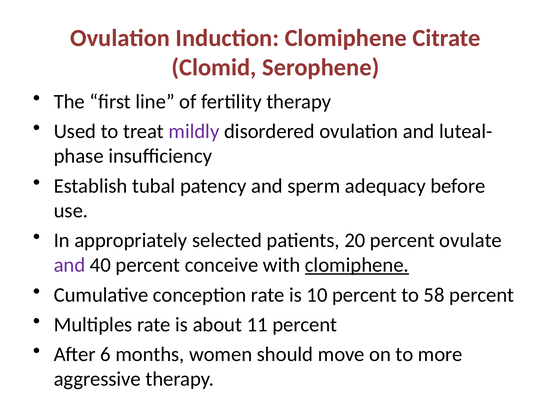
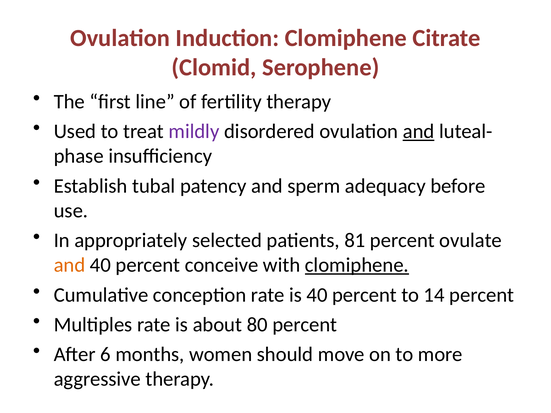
and underline: none -> present (419, 131)
20: 20 -> 81 (355, 241)
and colour: purple -> orange (70, 265)
is 10: 10 -> 40 (317, 295)
58: 58 -> 14 (434, 295)
11: 11 -> 80 (257, 325)
